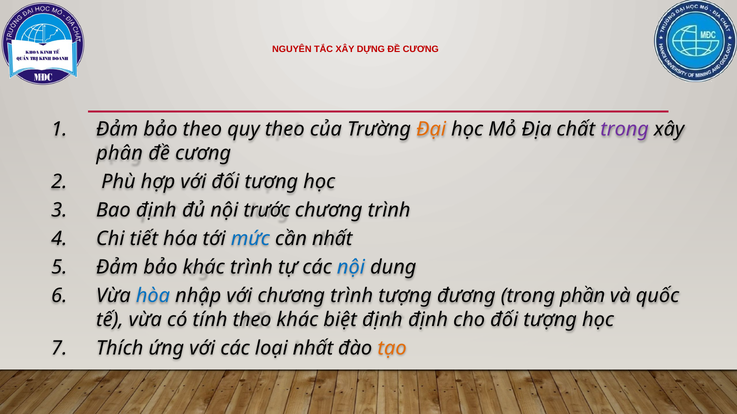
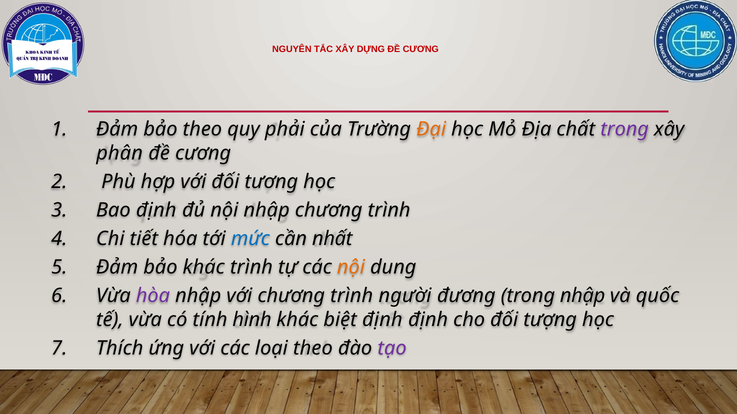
quy theo: theo -> phải (285, 130)
nội trước: trước -> nhập (267, 211)
nội colour: blue -> orange (351, 268)
hòa colour: blue -> purple (153, 296)
trình tượng: tượng -> người (405, 296)
trong phần: phần -> nhập (583, 296)
tính theo: theo -> hình (252, 320)
loại nhất: nhất -> theo (313, 349)
tạo colour: orange -> purple (392, 349)
